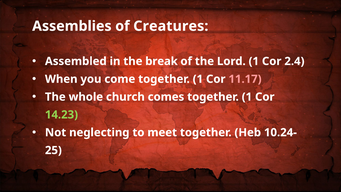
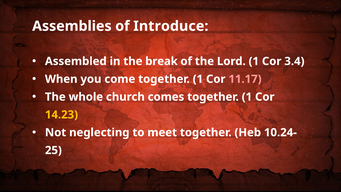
Creatures: Creatures -> Introduce (171, 26)
2.4: 2.4 -> 3.4 (294, 61)
14.23 colour: light green -> yellow (61, 115)
